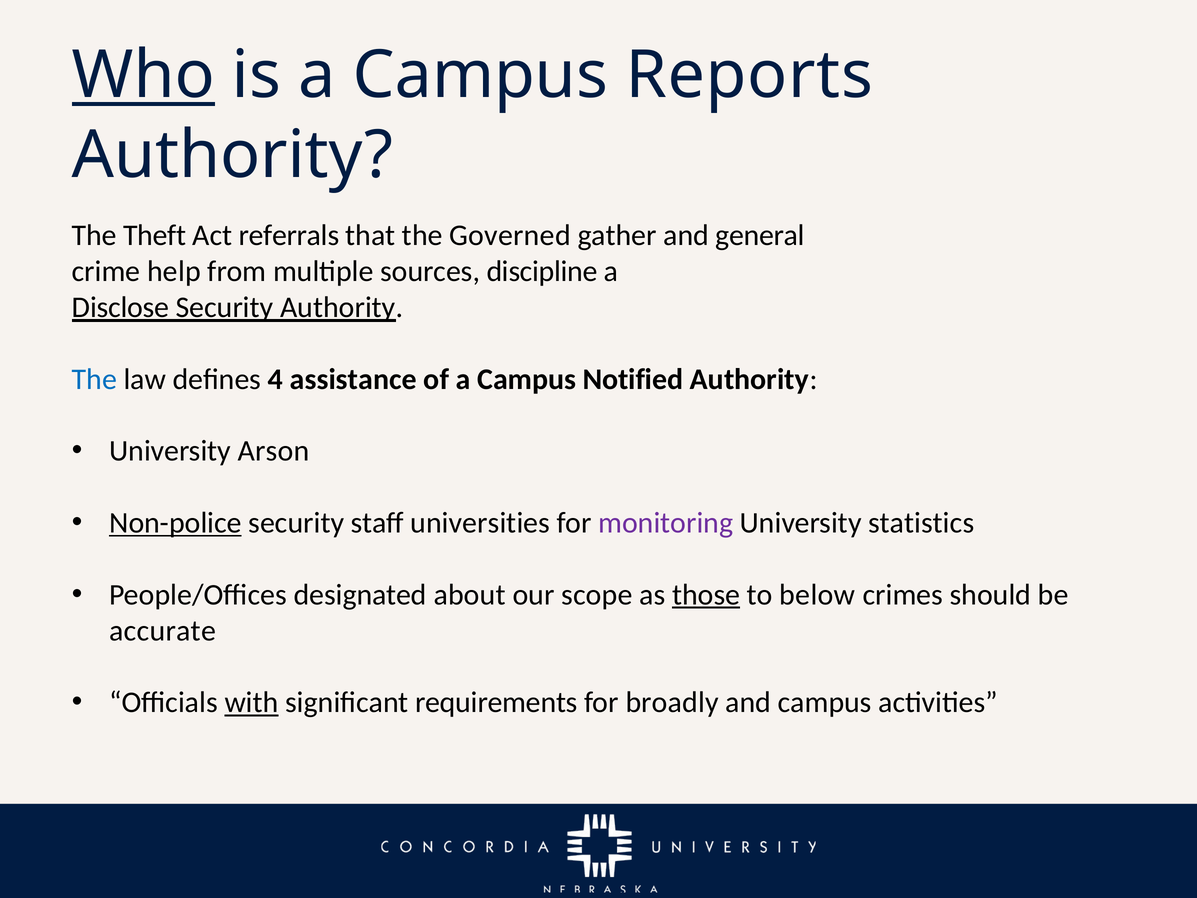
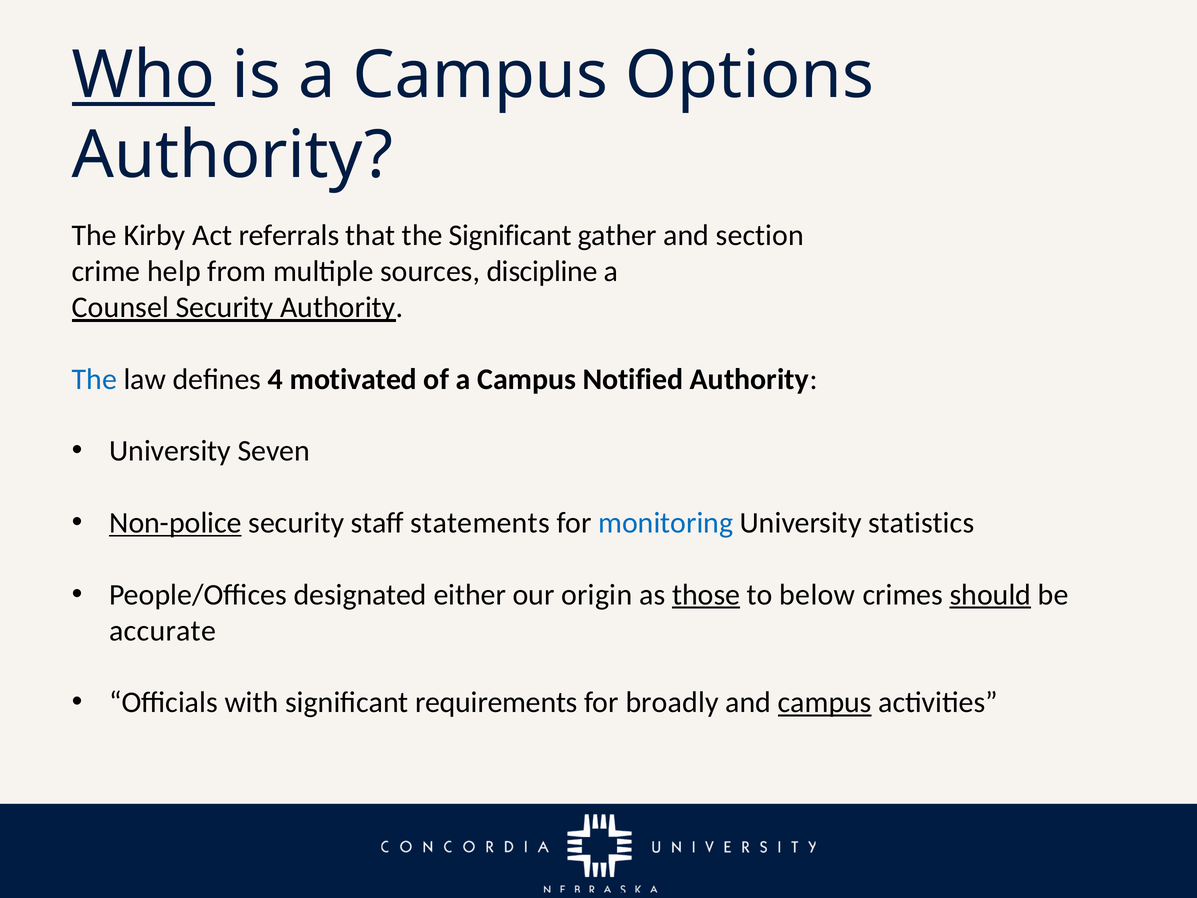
Reports: Reports -> Options (750, 76)
Theft: Theft -> Kirby (155, 236)
the Governed: Governed -> Significant (510, 236)
general: general -> section (760, 236)
Disclose: Disclose -> Counsel (120, 307)
assistance: assistance -> motivated (353, 379)
Arson: Arson -> Seven (274, 451)
universities: universities -> statements (480, 523)
monitoring colour: purple -> blue (666, 523)
about: about -> either (470, 595)
scope: scope -> origin (597, 595)
should underline: none -> present (990, 595)
with underline: present -> none (252, 702)
campus underline: none -> present (825, 702)
